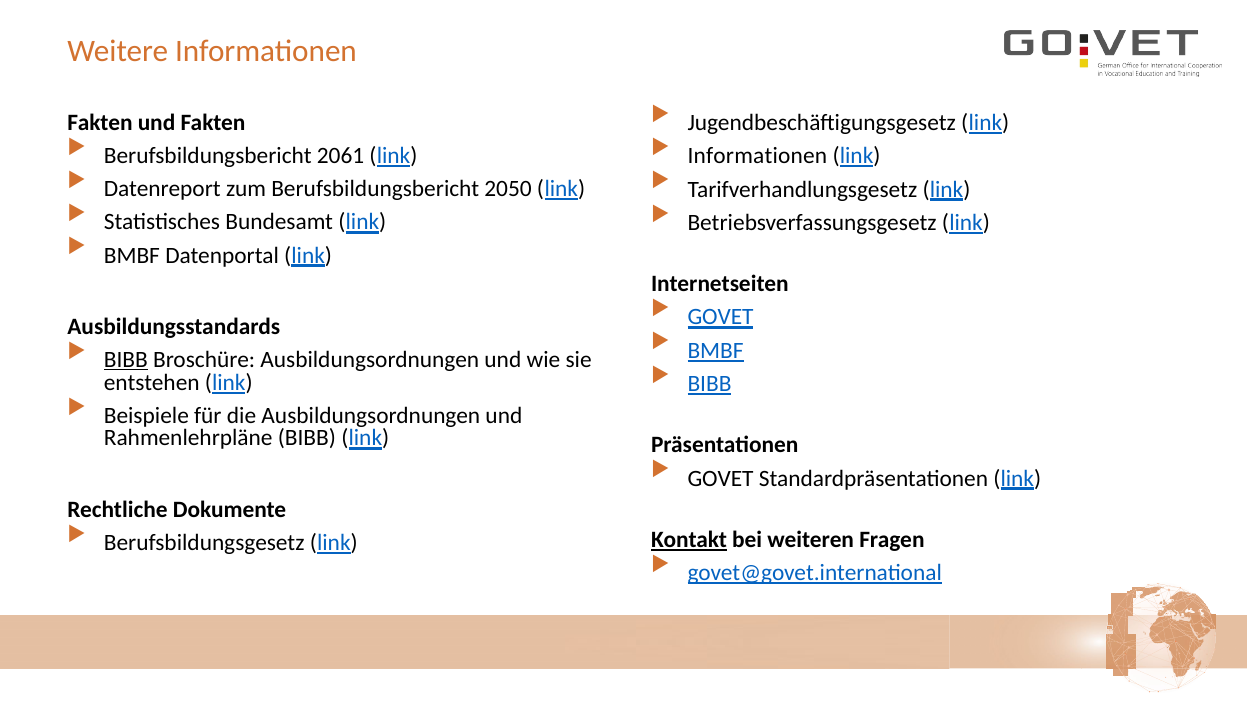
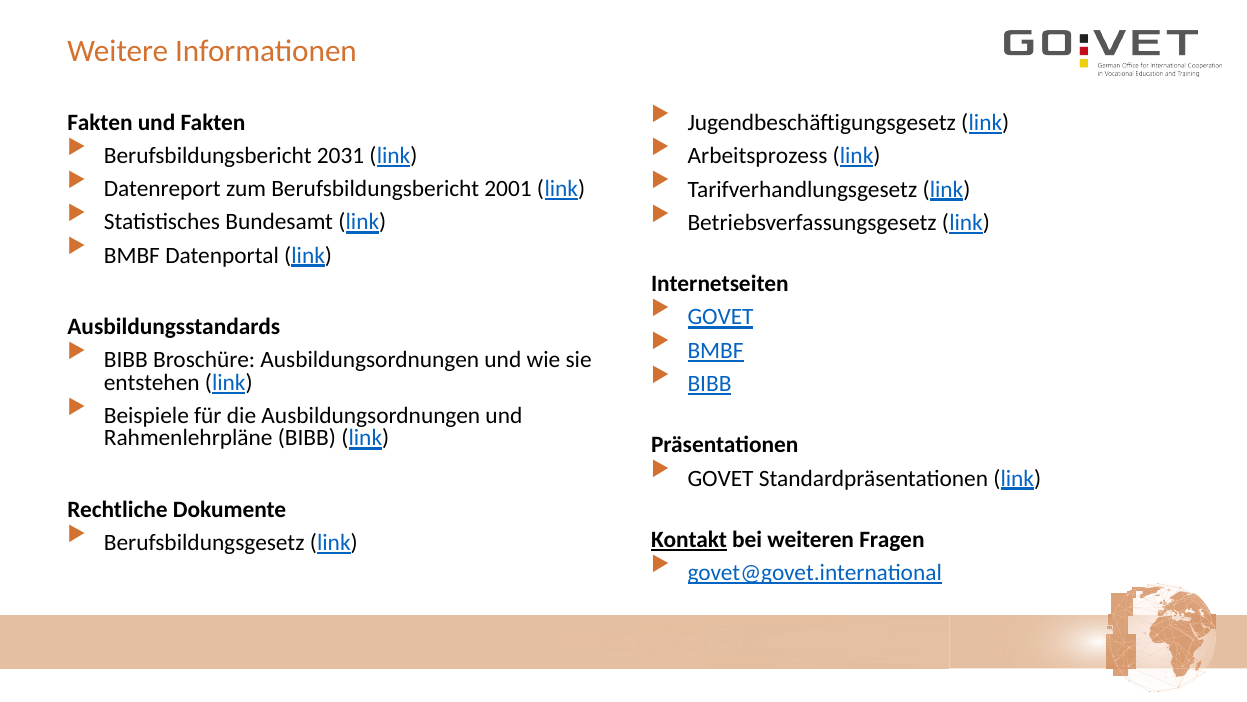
2061: 2061 -> 2031 (341, 156)
Informationen: Informationen -> Arbeitsprozess (758, 156)
2050: 2050 -> 2001 (508, 189)
BIBB underline: present -> none (126, 359)
